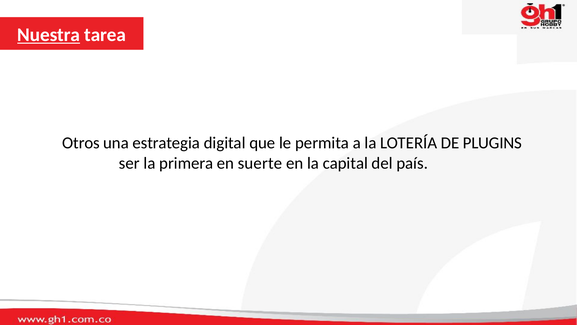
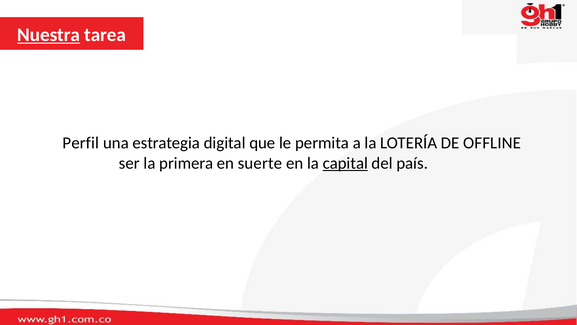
Otros: Otros -> Perfil (81, 143)
PLUGINS: PLUGINS -> OFFLINE (492, 143)
capital underline: none -> present (345, 163)
